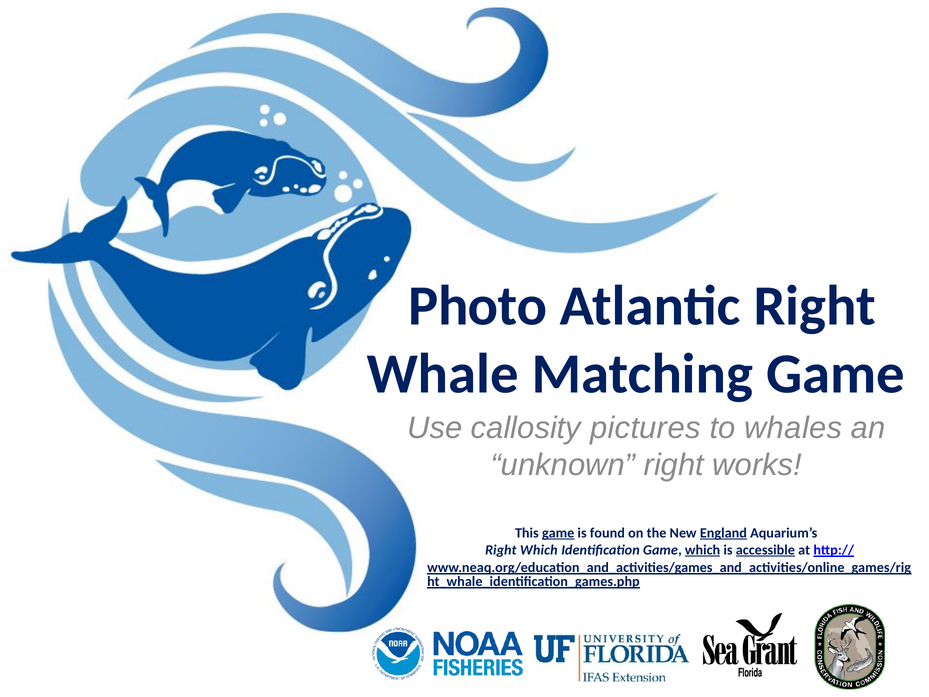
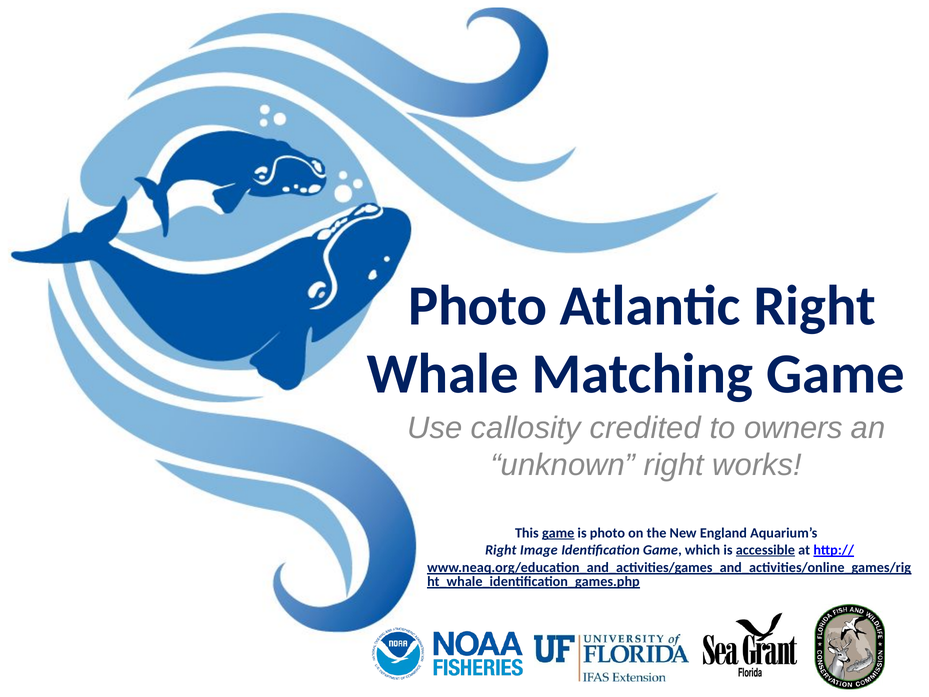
pictures: pictures -> credited (645, 428)
whales: whales -> owners (794, 428)
is found: found -> photo (607, 533)
England underline: present -> none (723, 533)
Right Which: Which -> Image (539, 550)
which underline: present -> none (703, 550)
